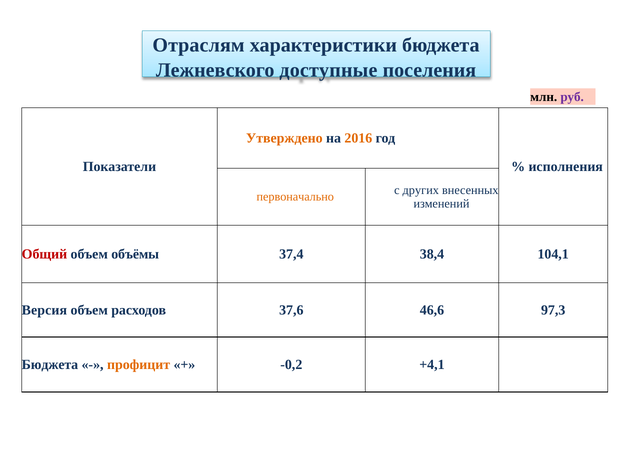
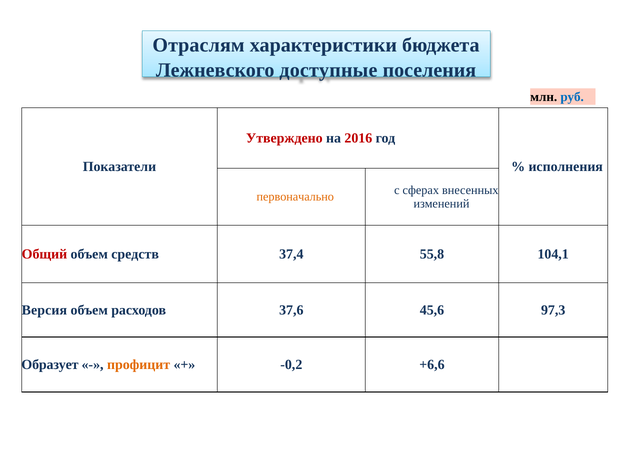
руб colour: purple -> blue (572, 97)
Утверждено colour: orange -> red (284, 138)
2016 colour: orange -> red (358, 138)
других: других -> сферах (421, 190)
объёмы: объёмы -> средств (135, 254)
38,4: 38,4 -> 55,8 (432, 254)
46,6: 46,6 -> 45,6 (432, 310)
Бюджета: Бюджета -> Образует (50, 365)
+4,1: +4,1 -> +6,6 (432, 365)
